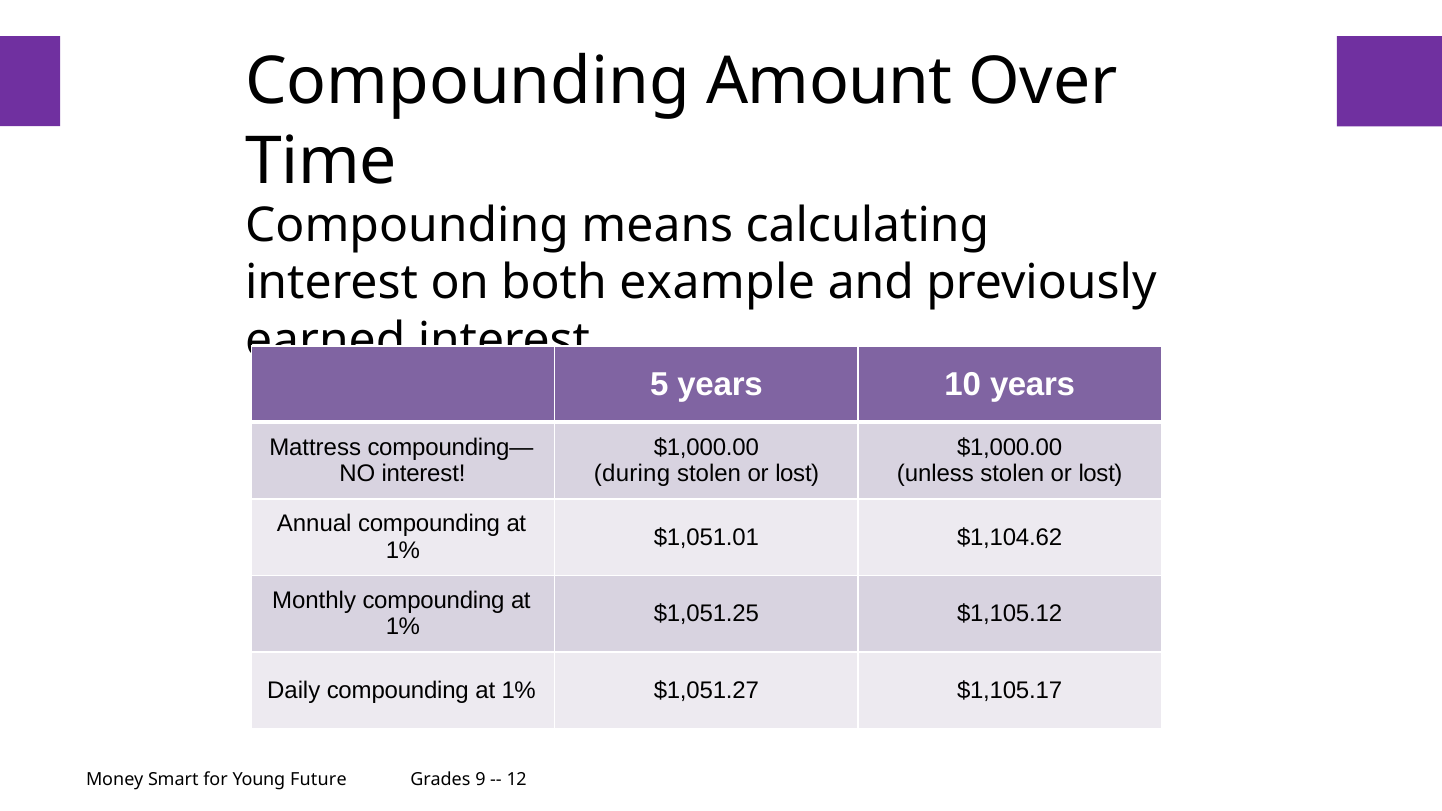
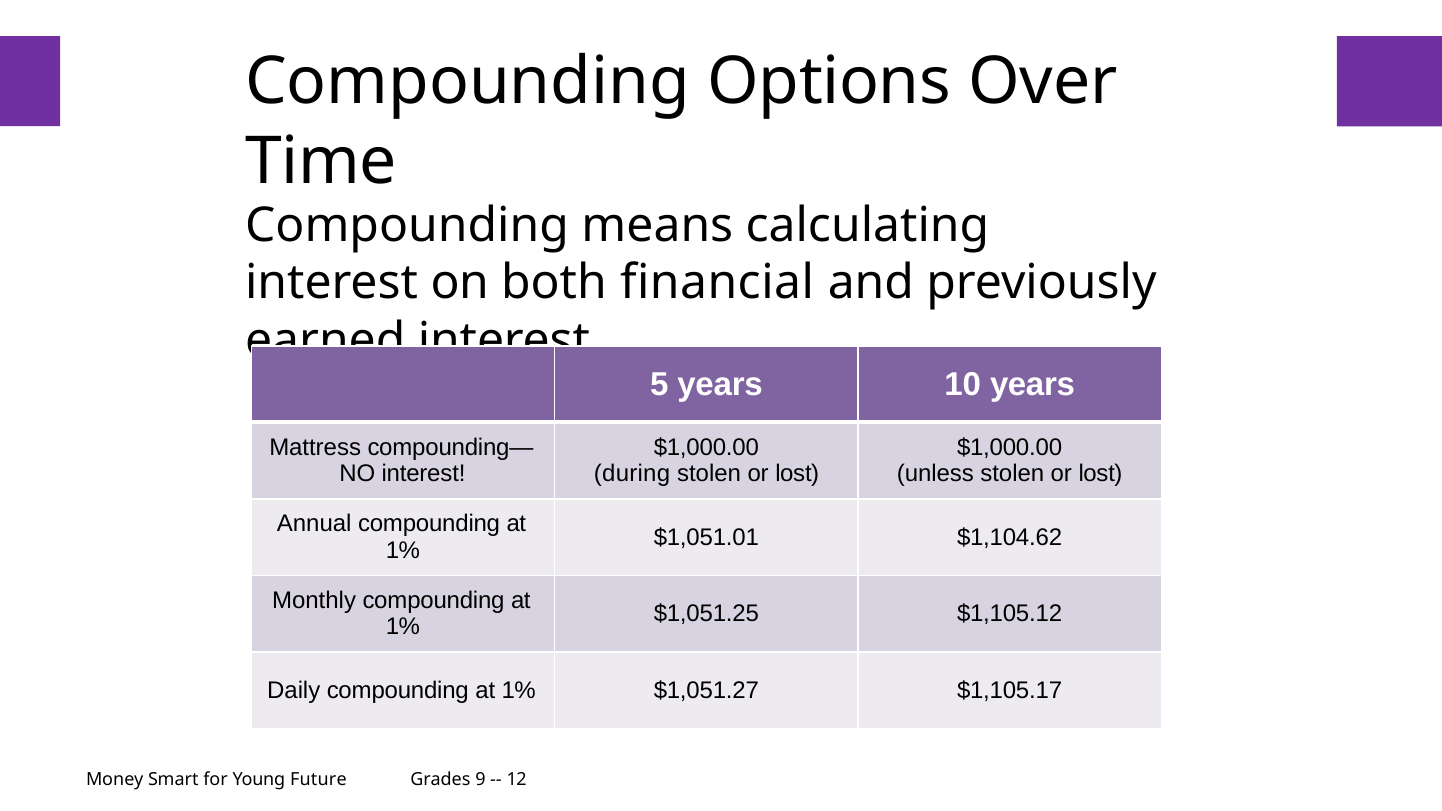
Amount: Amount -> Options (829, 82)
example: example -> financial (717, 283)
